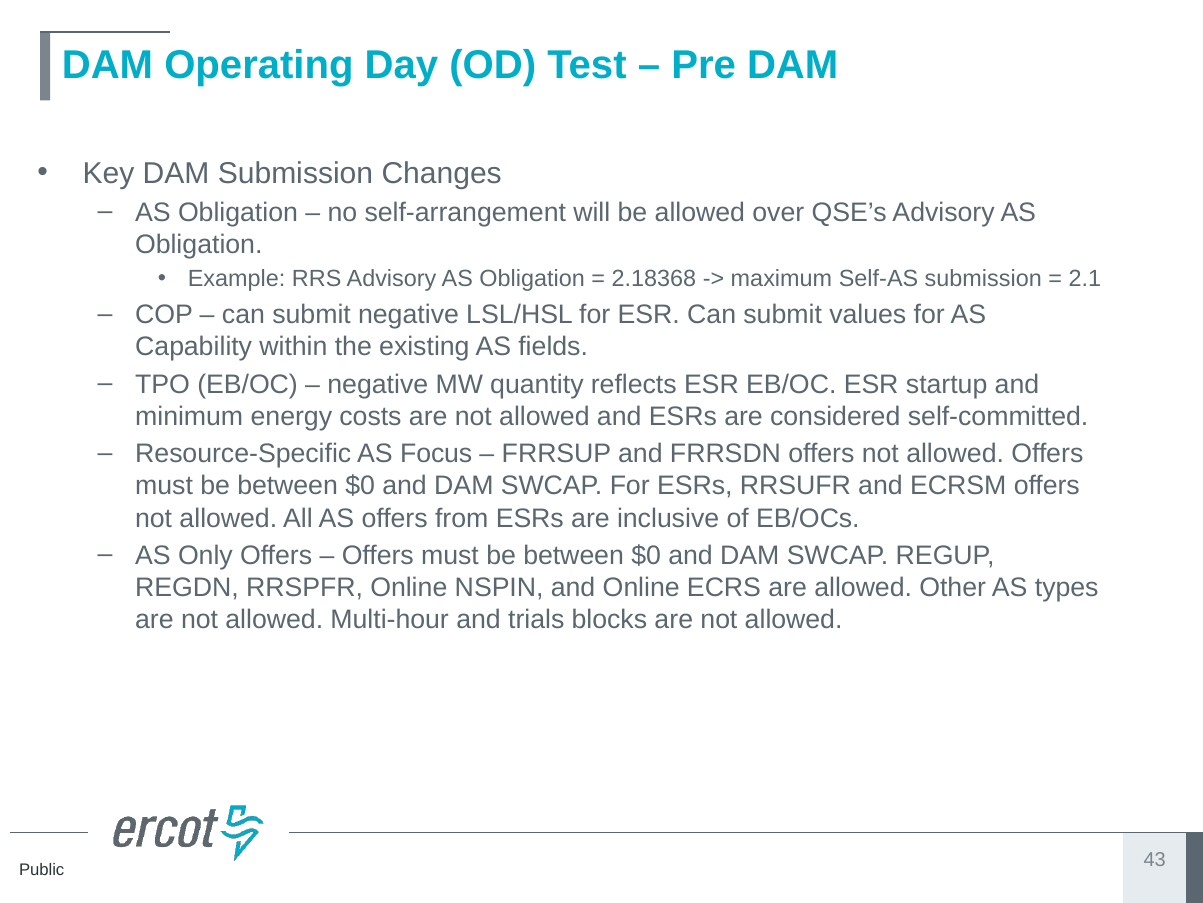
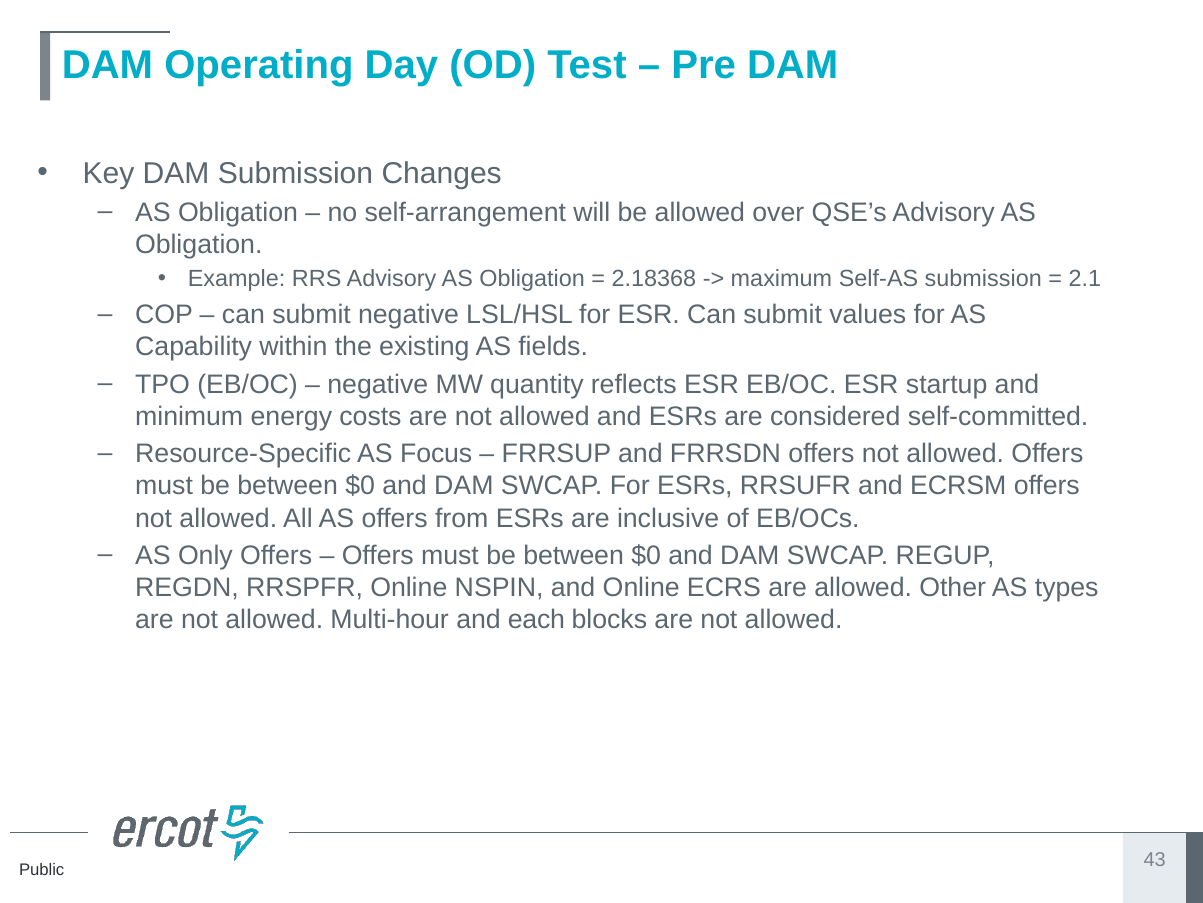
trials: trials -> each (536, 619)
